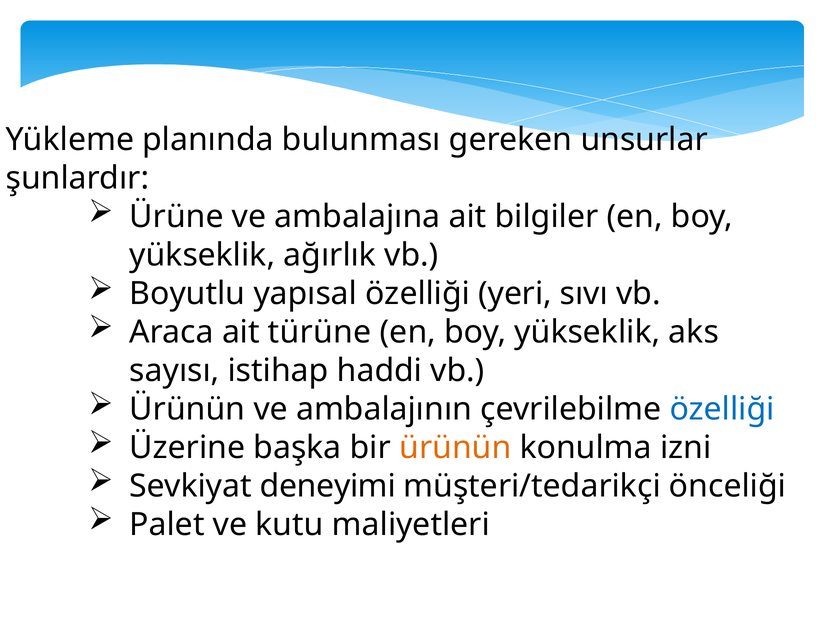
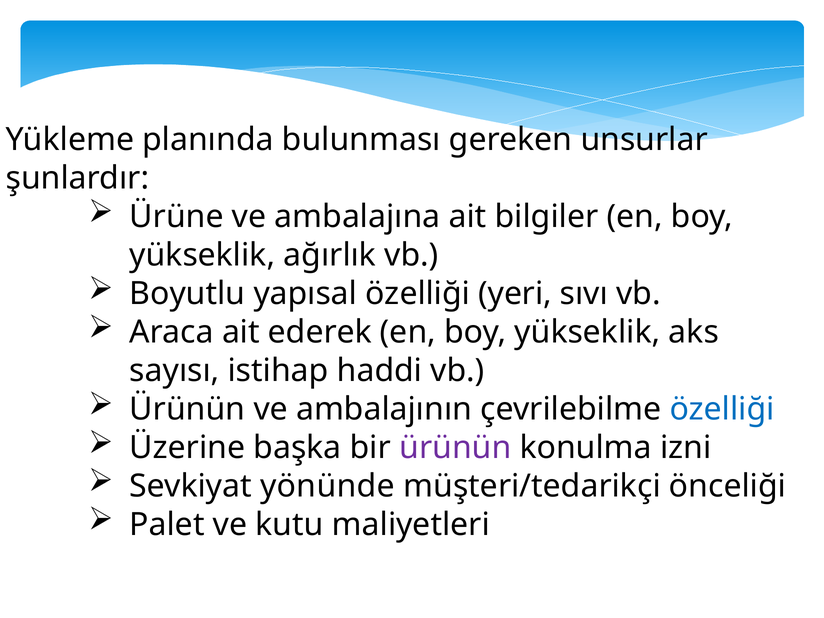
türüne: türüne -> ederek (320, 332)
ürünün colour: orange -> purple (455, 448)
deneyimi: deneyimi -> yönünde (327, 486)
